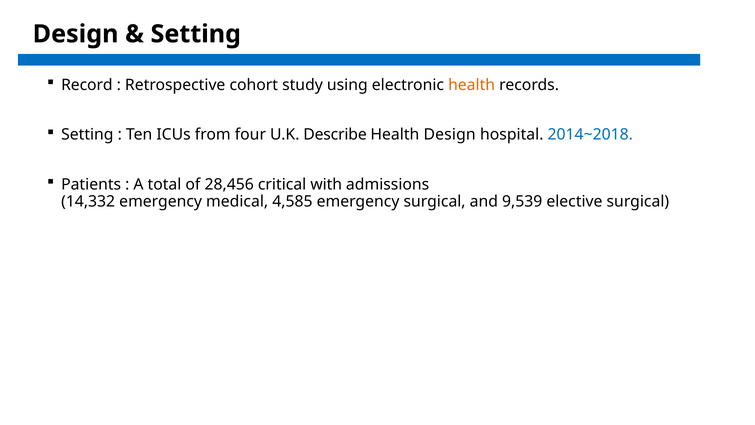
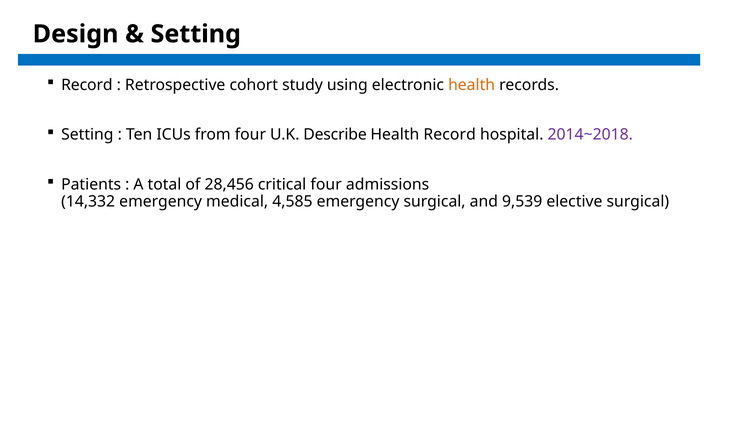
Health Design: Design -> Record (450, 135)
2014~2018 colour: blue -> purple (590, 135)
critical with: with -> four (326, 184)
